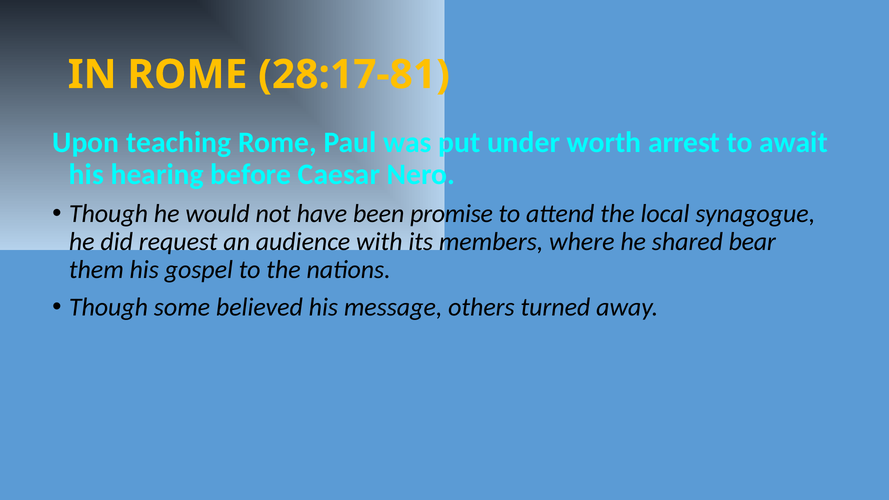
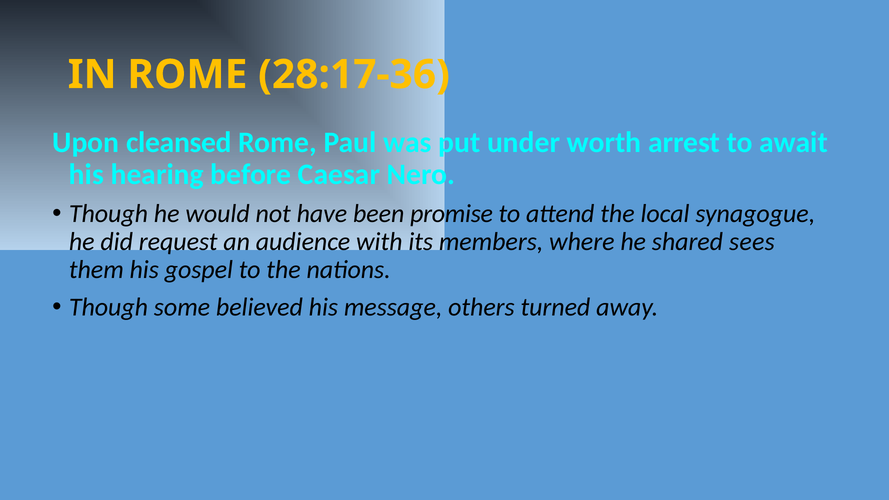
28:17-81: 28:17-81 -> 28:17-36 (354, 75)
teaching: teaching -> cleansed (179, 142)
bear: bear -> sees (752, 242)
